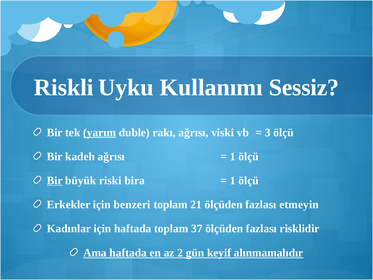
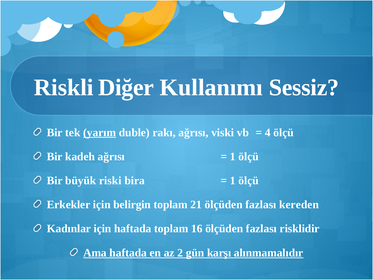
Uyku: Uyku -> Diğer (126, 87)
3: 3 -> 4 (268, 132)
Bir underline: present -> none (55, 180)
benzeri: benzeri -> belirgin (132, 204)
etmeyin: etmeyin -> kereden (299, 204)
37: 37 -> 16 (197, 229)
keyif: keyif -> karşı (219, 253)
